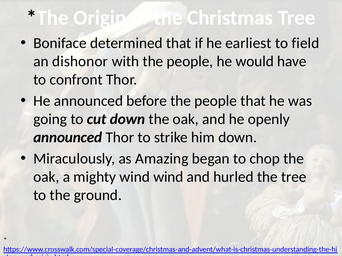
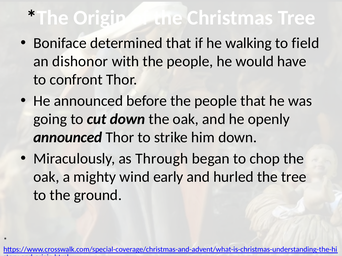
earliest: earliest -> walking (249, 43)
Amazing: Amazing -> Through (162, 159)
wind wind: wind -> early (168, 177)
